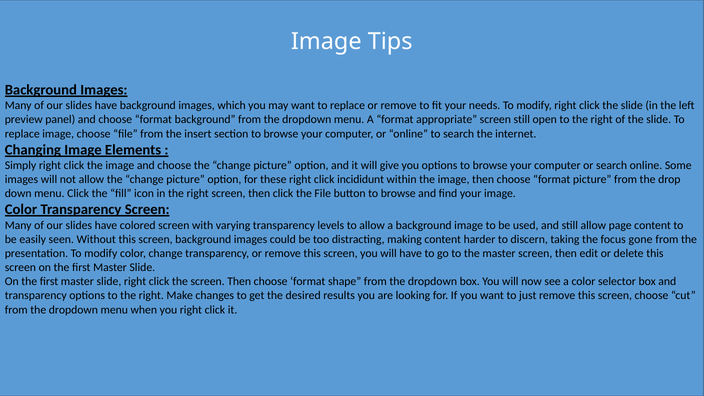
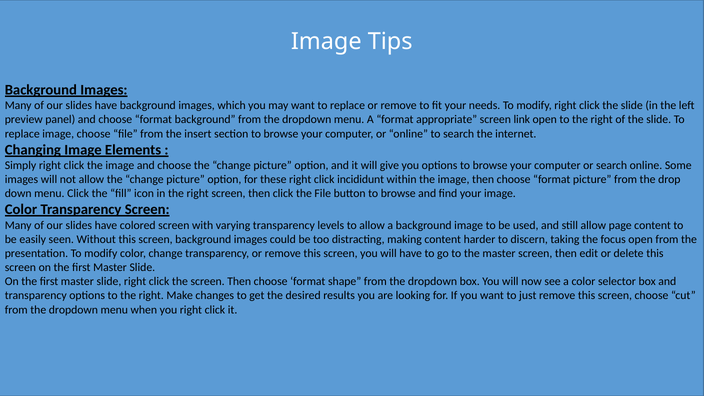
screen still: still -> link (522, 120)
focus gone: gone -> open (641, 239)
